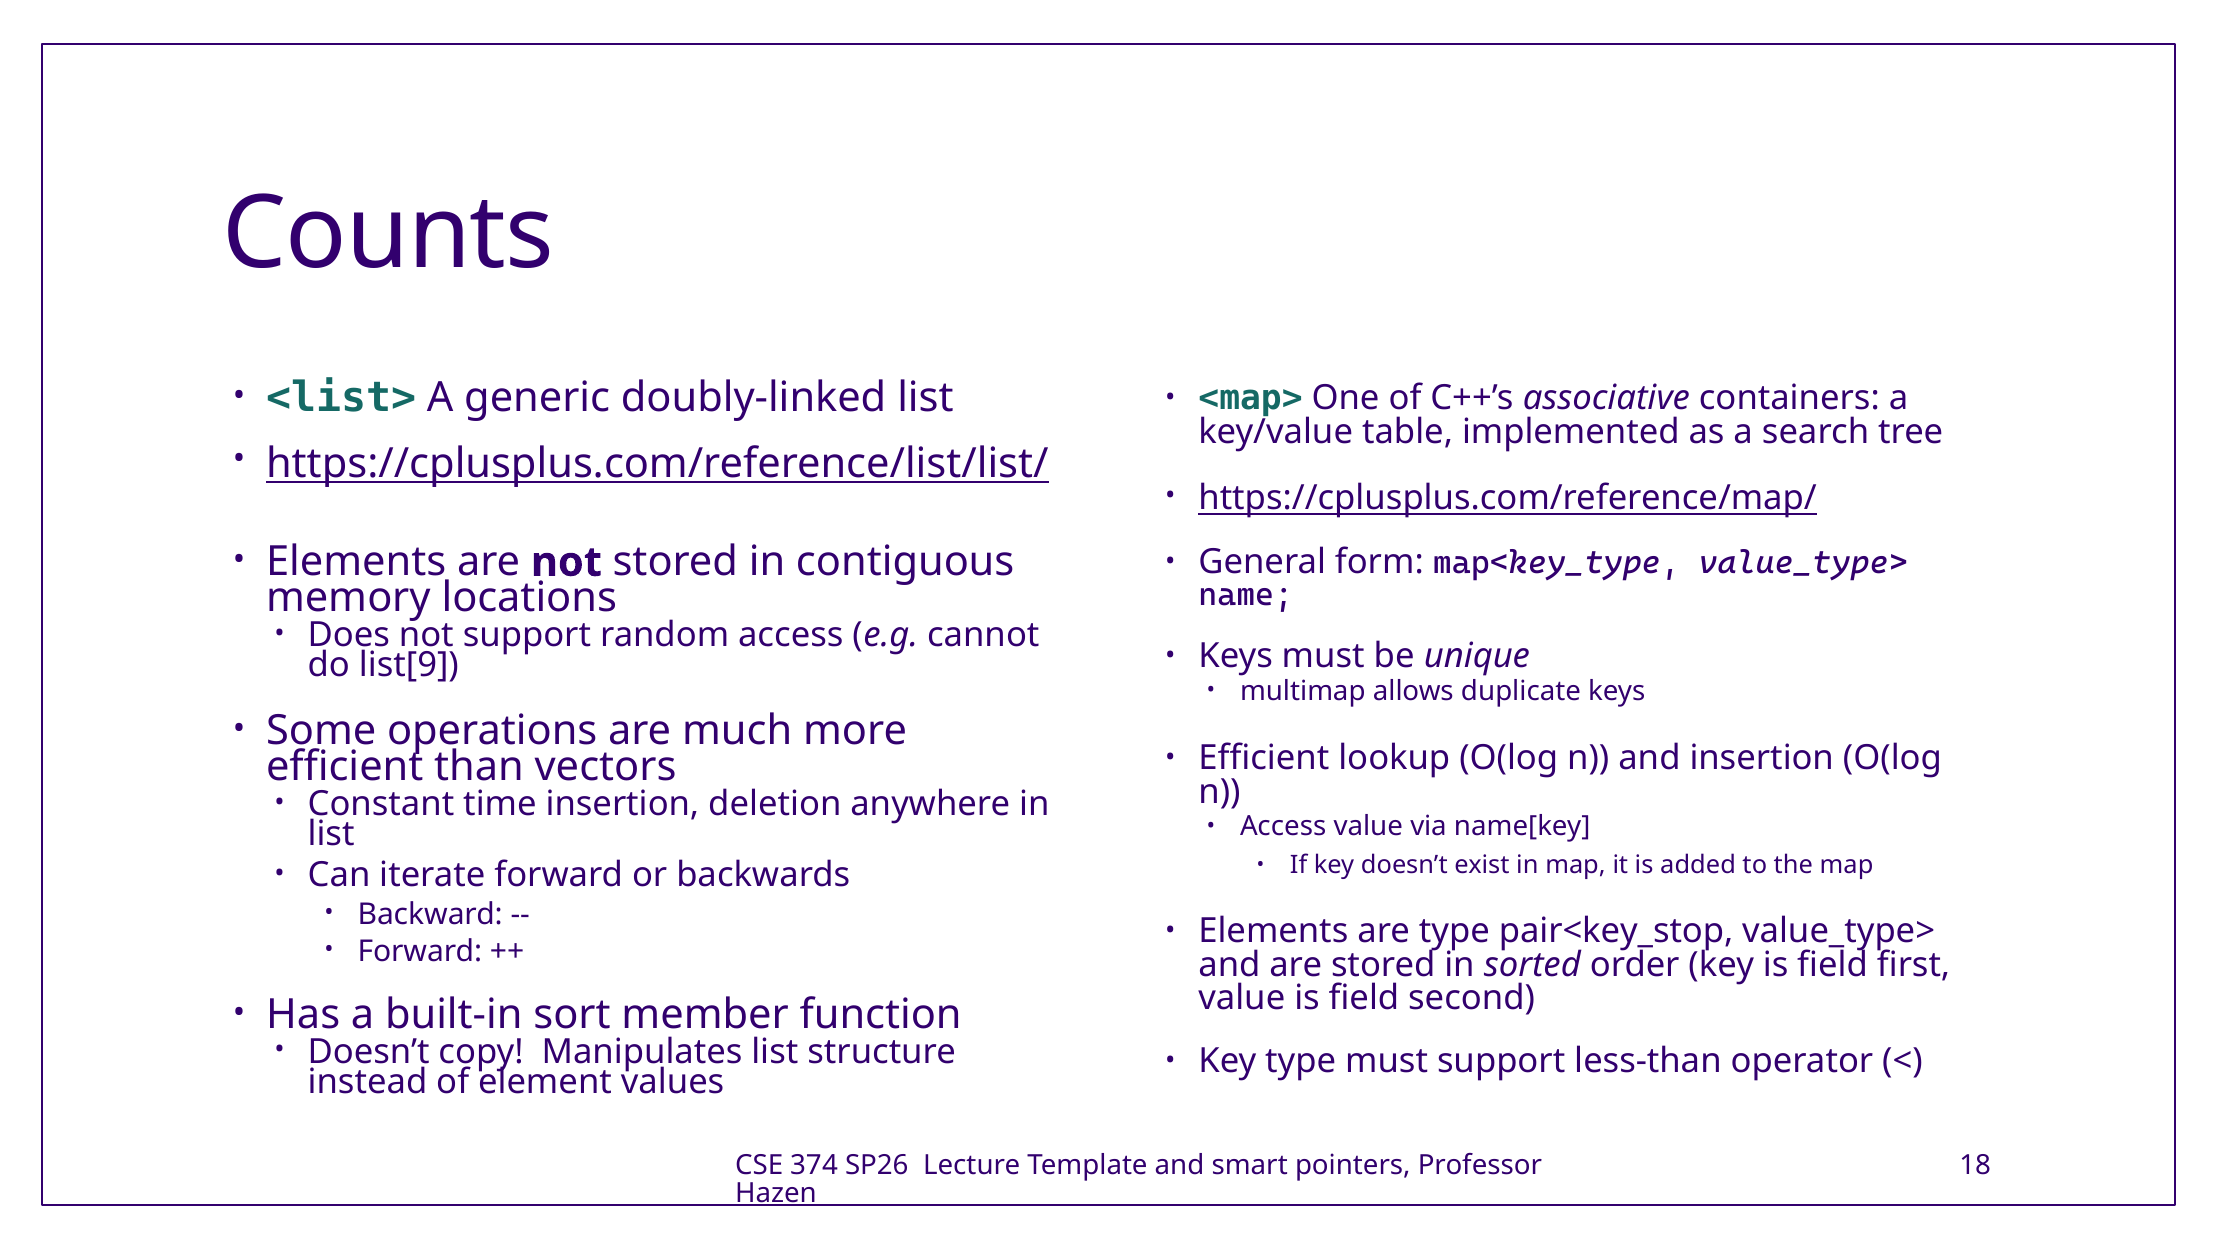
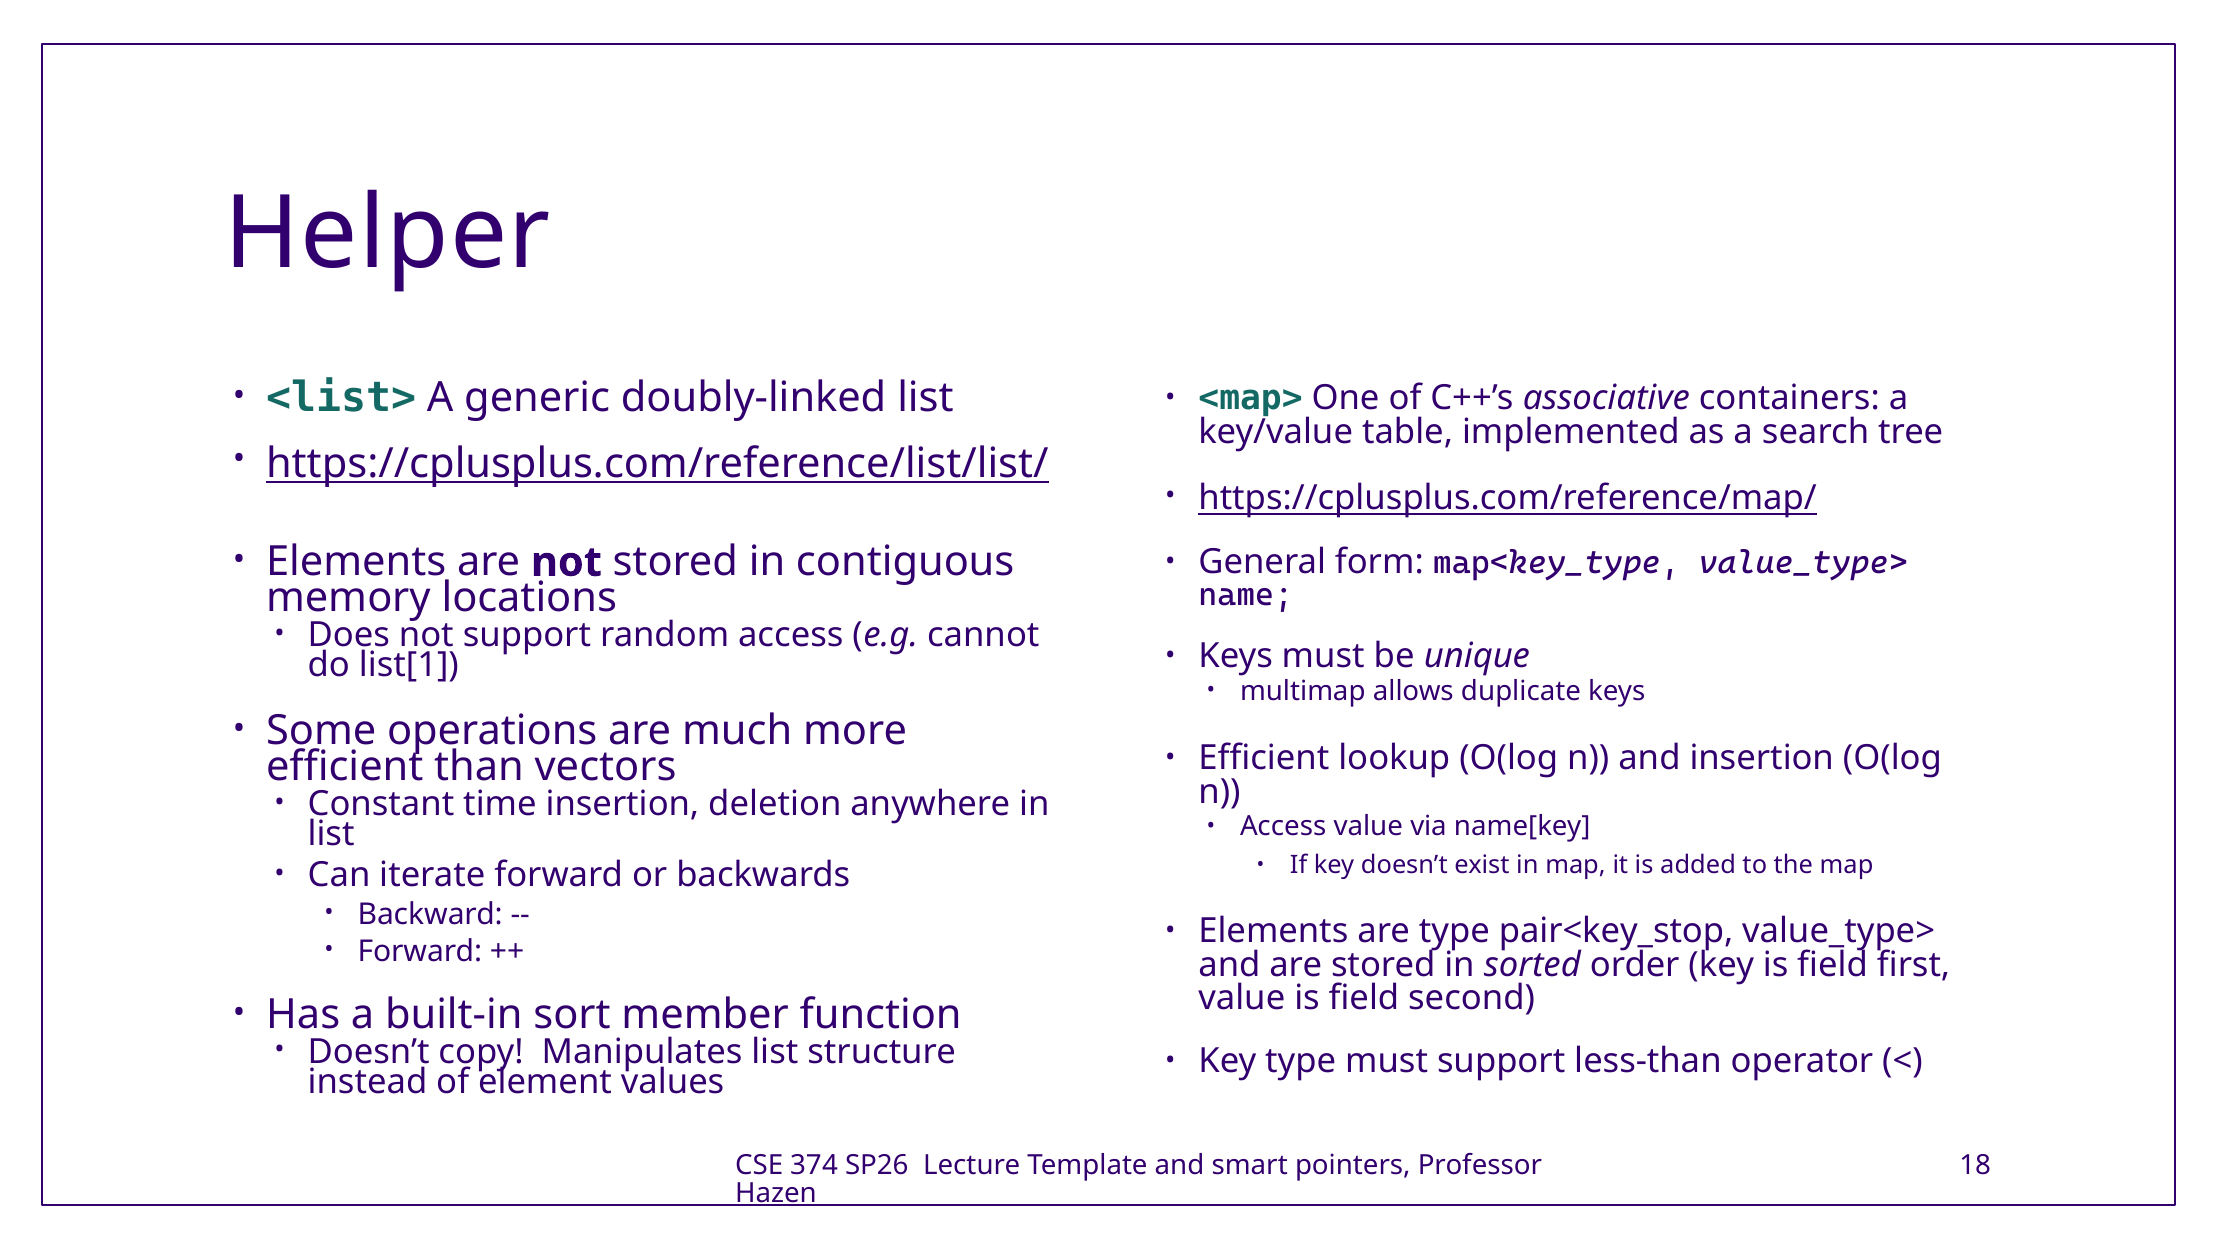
Counts: Counts -> Helper (387, 234)
list[9: list[9 -> list[1 (409, 665)
